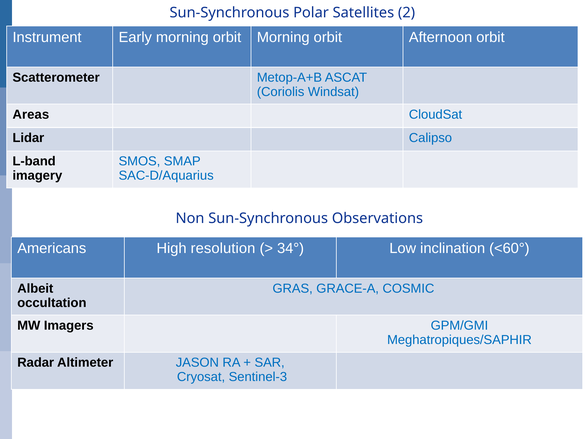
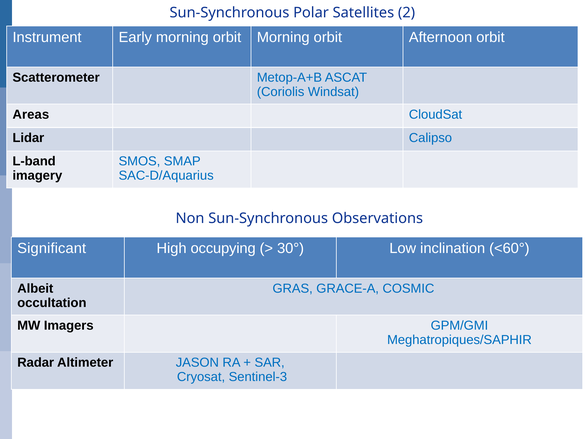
Americans: Americans -> Significant (52, 248)
resolution: resolution -> occupying (223, 248)
34°: 34° -> 30° (291, 248)
